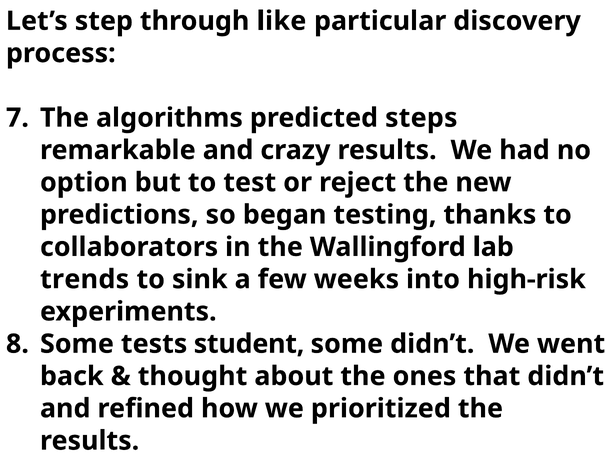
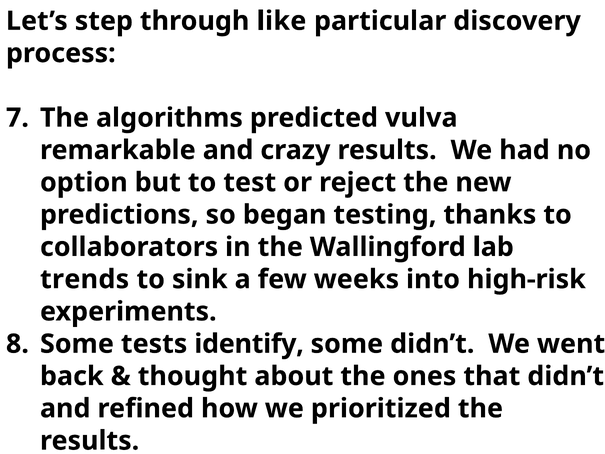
steps: steps -> vulva (421, 118)
student: student -> identify (249, 344)
